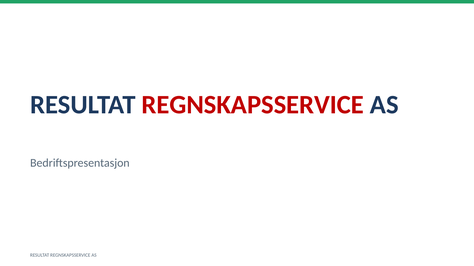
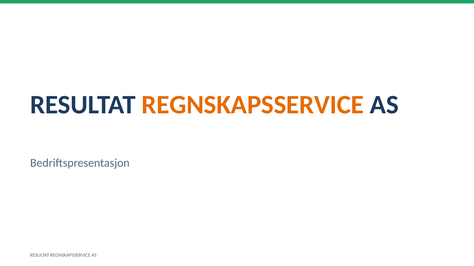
REGNSKAPSSERVICE colour: red -> orange (253, 105)
